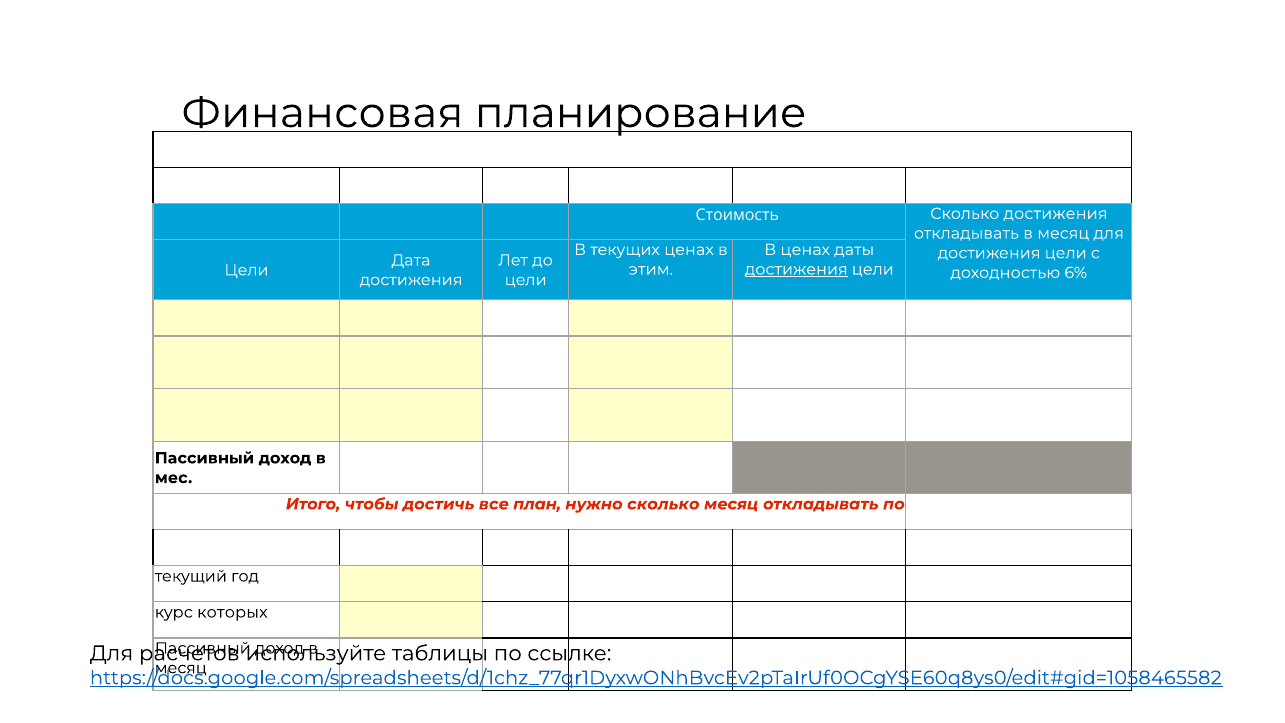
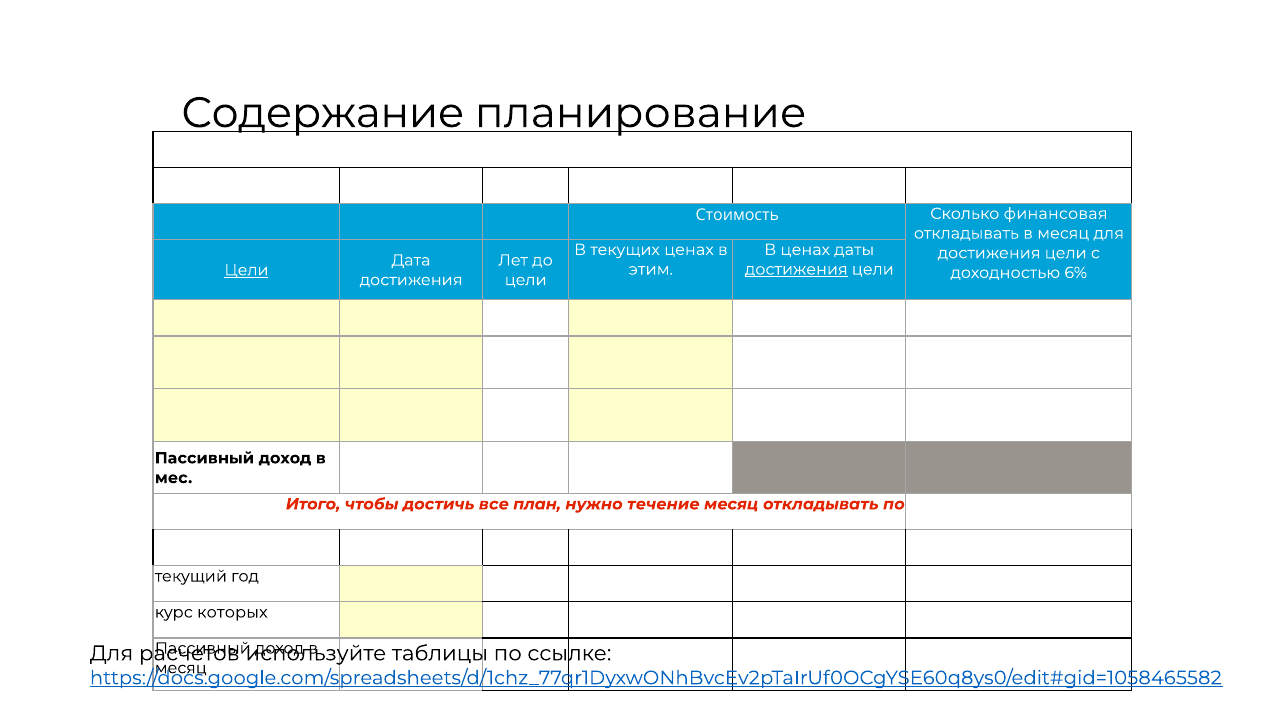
Финансовая: Финансовая -> Содержание (323, 113)
Сколько достижения: достижения -> финансовая (1055, 214)
Цели underline: none -> present (246, 270)
нужно сколько: сколько -> течение (663, 504)
